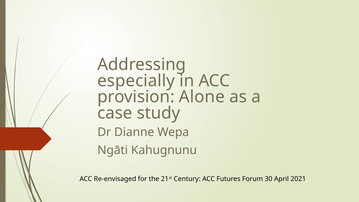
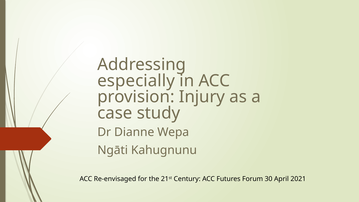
Alone: Alone -> Injury (202, 97)
